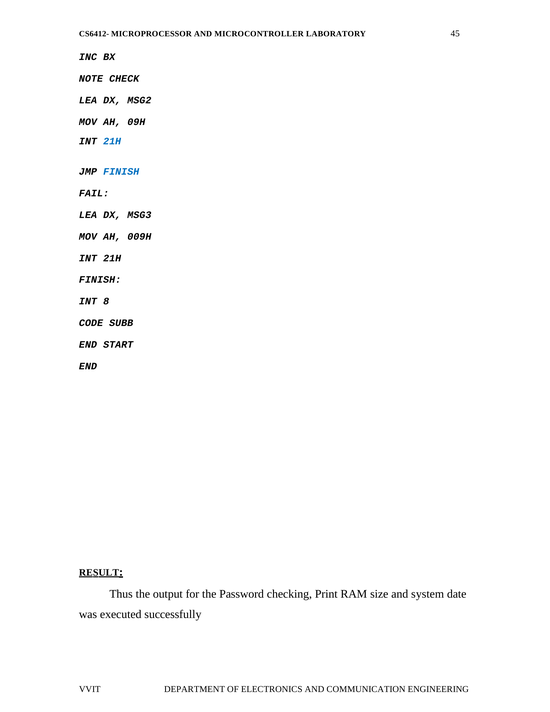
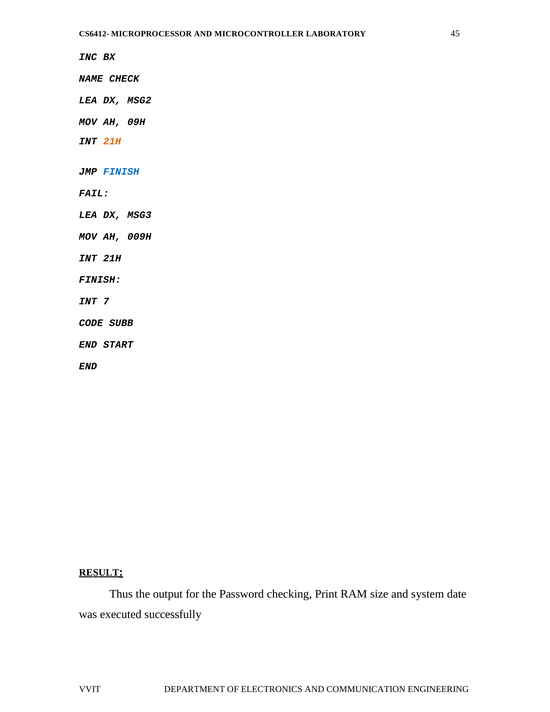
NOTE: NOTE -> NAME (91, 79)
21H colour: blue -> orange (112, 141)
8: 8 -> 7 (106, 301)
